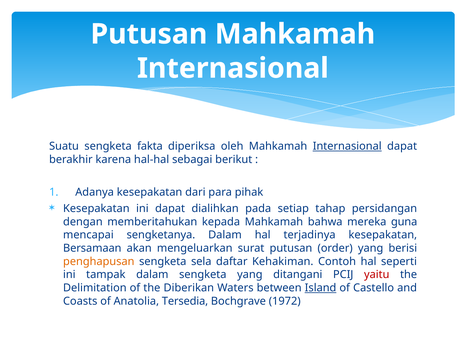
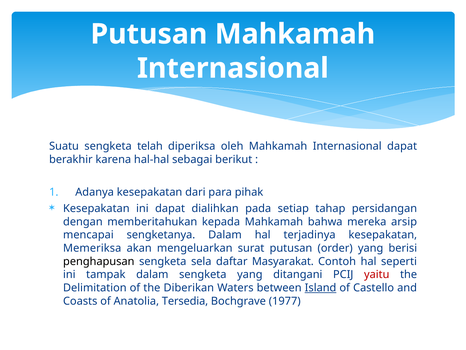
fakta: fakta -> telah (150, 146)
Internasional underline: present -> none (347, 146)
guna: guna -> arsip (404, 221)
Bersamaan: Bersamaan -> Memeriksa (92, 248)
penghapusan colour: orange -> black (99, 261)
Kehakiman: Kehakiman -> Masyarakat (283, 261)
1972: 1972 -> 1977 (285, 301)
